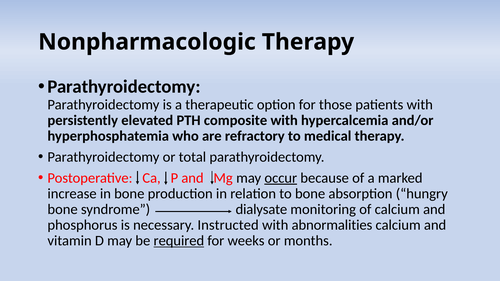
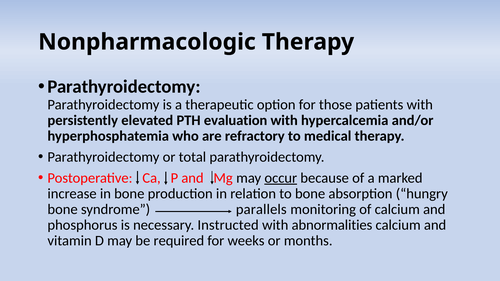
composite: composite -> evaluation (236, 120)
dialysate: dialysate -> parallels (261, 210)
required underline: present -> none (179, 241)
